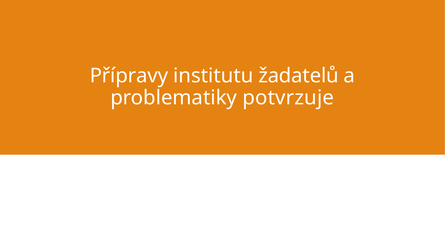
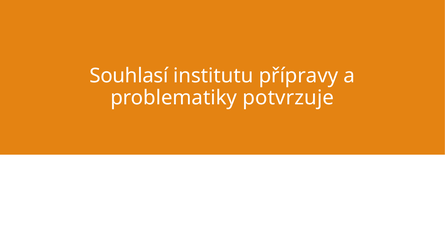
Přípravy: Přípravy -> Souhlasí (129, 76)
žadatelů: žadatelů -> přípravy (298, 76)
